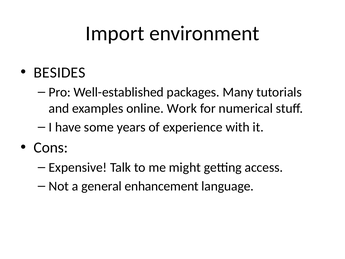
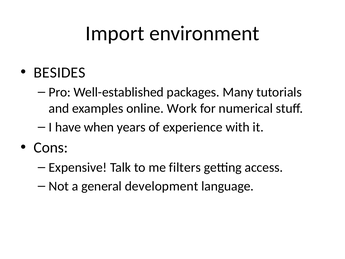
some: some -> when (99, 127)
might: might -> filters (185, 167)
enhancement: enhancement -> development (162, 186)
